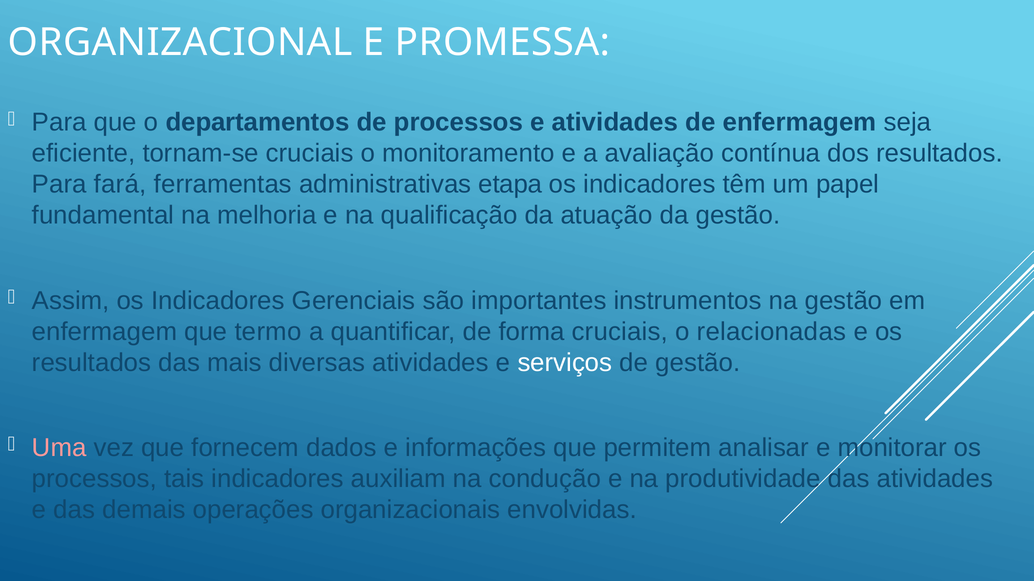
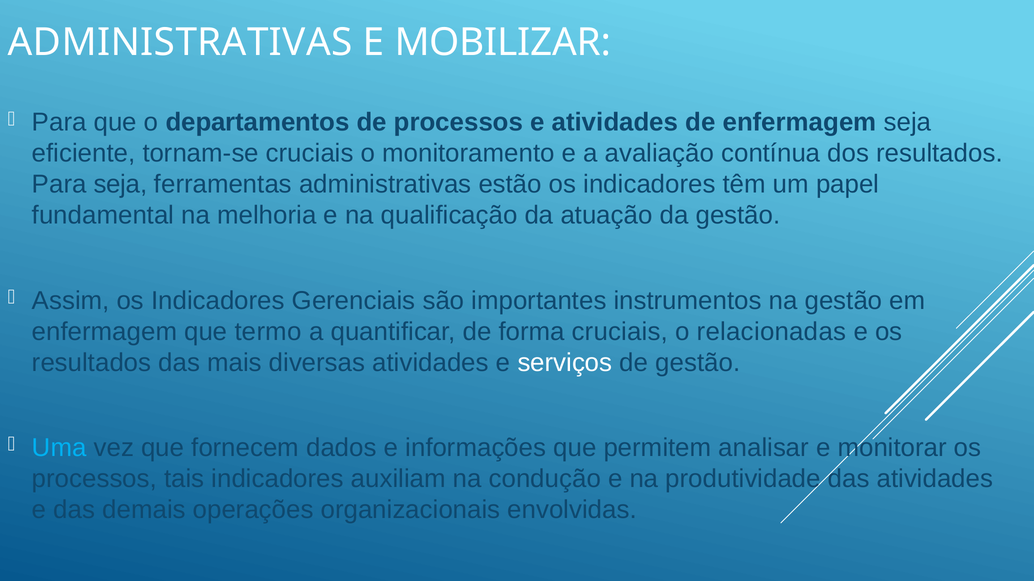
ORGANIZACIONAL: ORGANIZACIONAL -> ADMINISTRATIVAS (180, 43)
PROMESSA: PROMESSA -> MOBILIZAR (503, 43)
Para fará: fará -> seja (120, 185)
etapa: etapa -> estão (510, 185)
Uma colour: pink -> light blue (59, 448)
